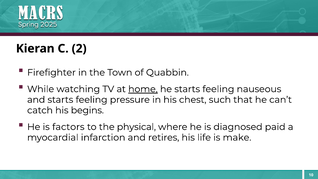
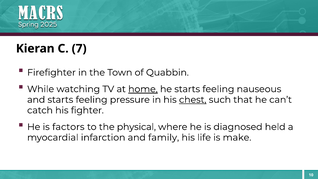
2: 2 -> 7 (79, 49)
chest underline: none -> present (193, 100)
begins: begins -> fighter (87, 110)
paid: paid -> held (275, 127)
retires: retires -> family (164, 137)
